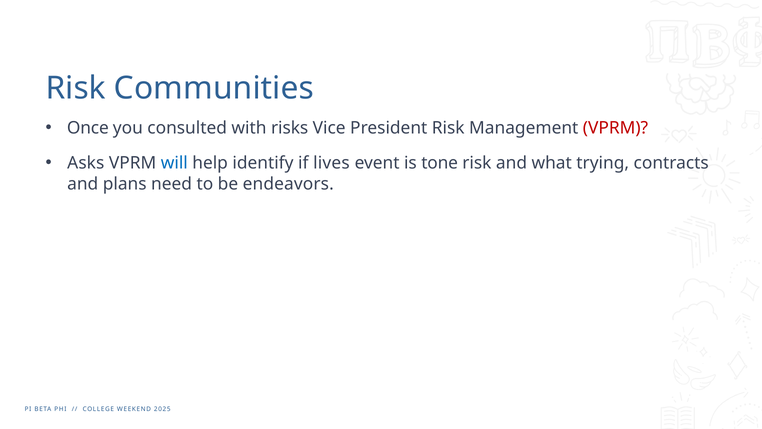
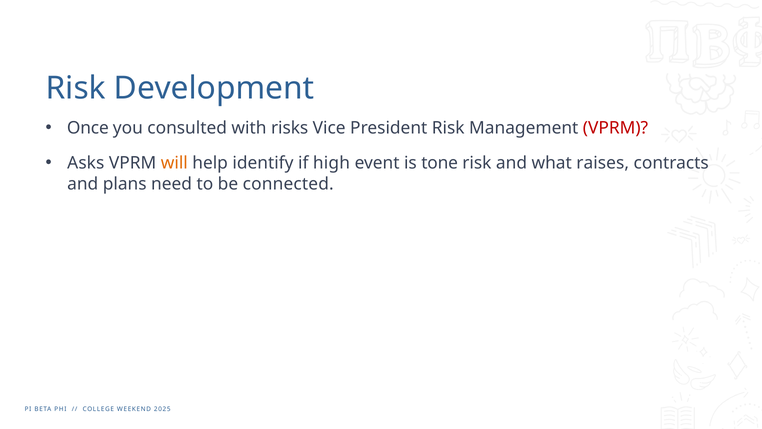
Communities: Communities -> Development (214, 88)
will colour: blue -> orange (174, 163)
lives: lives -> high (331, 163)
trying: trying -> raises (603, 163)
endeavors: endeavors -> connected (288, 184)
